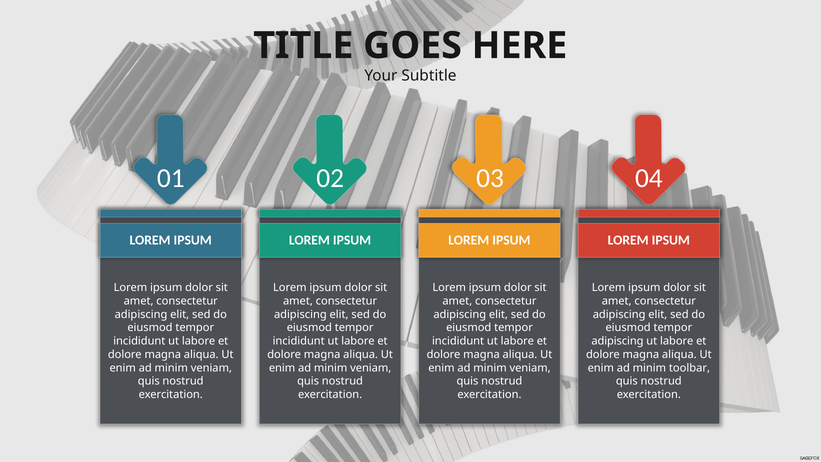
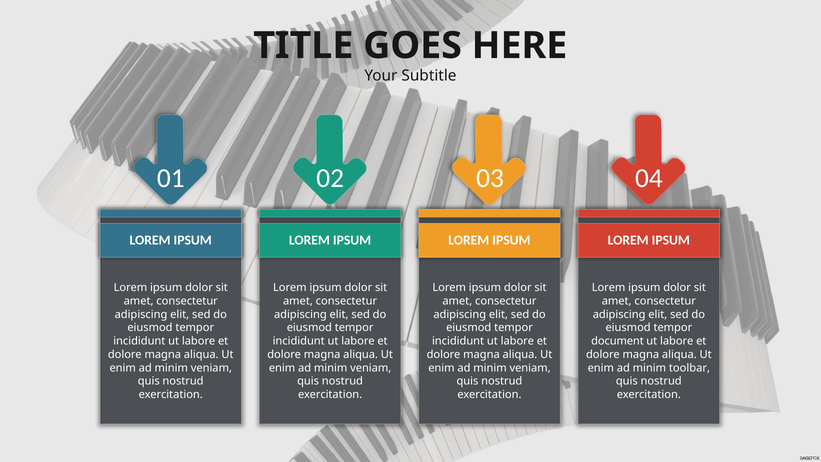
adipiscing: adipiscing -> document (617, 341)
